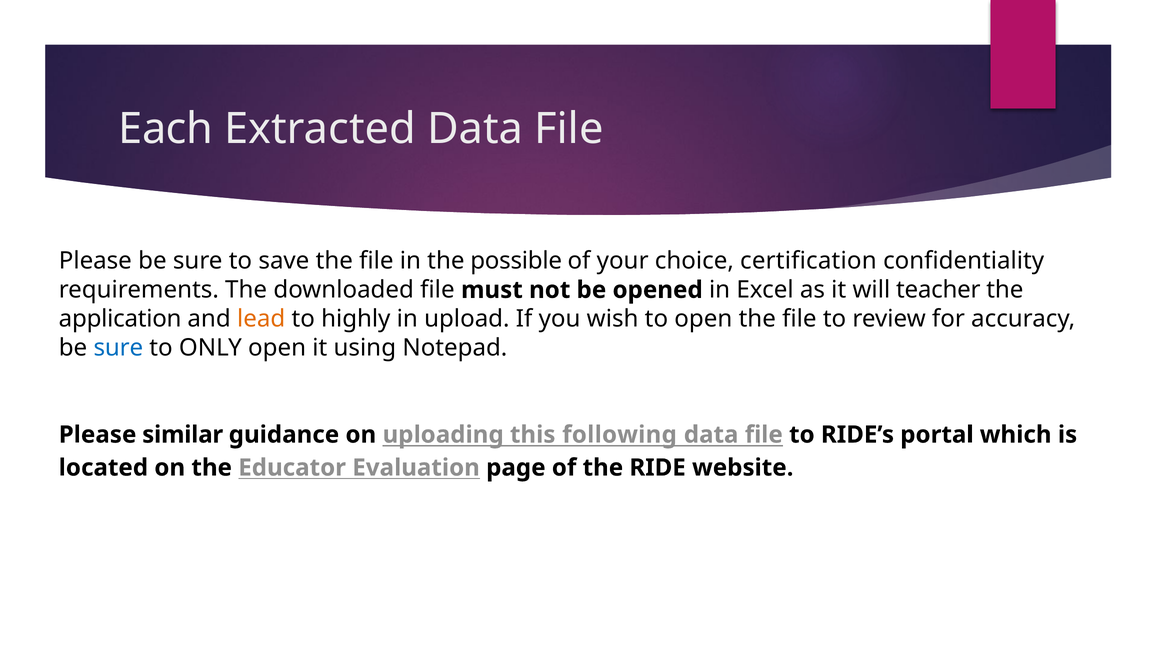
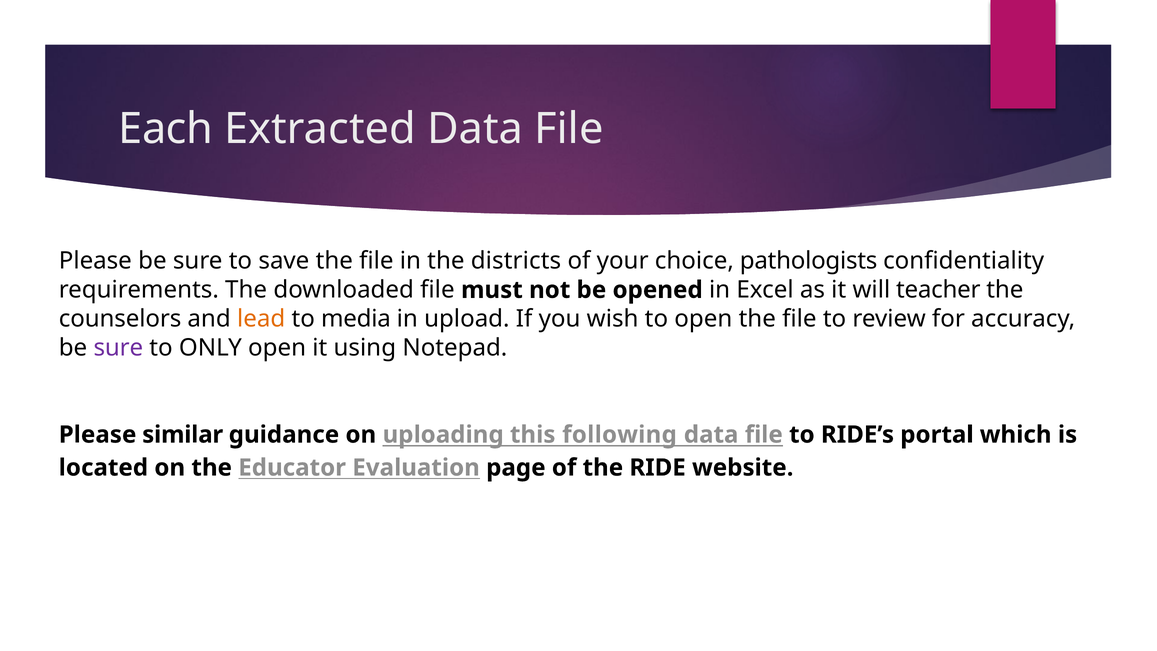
possible: possible -> districts (516, 261)
certification: certification -> pathologists (809, 261)
application: application -> counselors (120, 319)
highly: highly -> media (356, 319)
sure colour: blue -> purple (118, 348)
